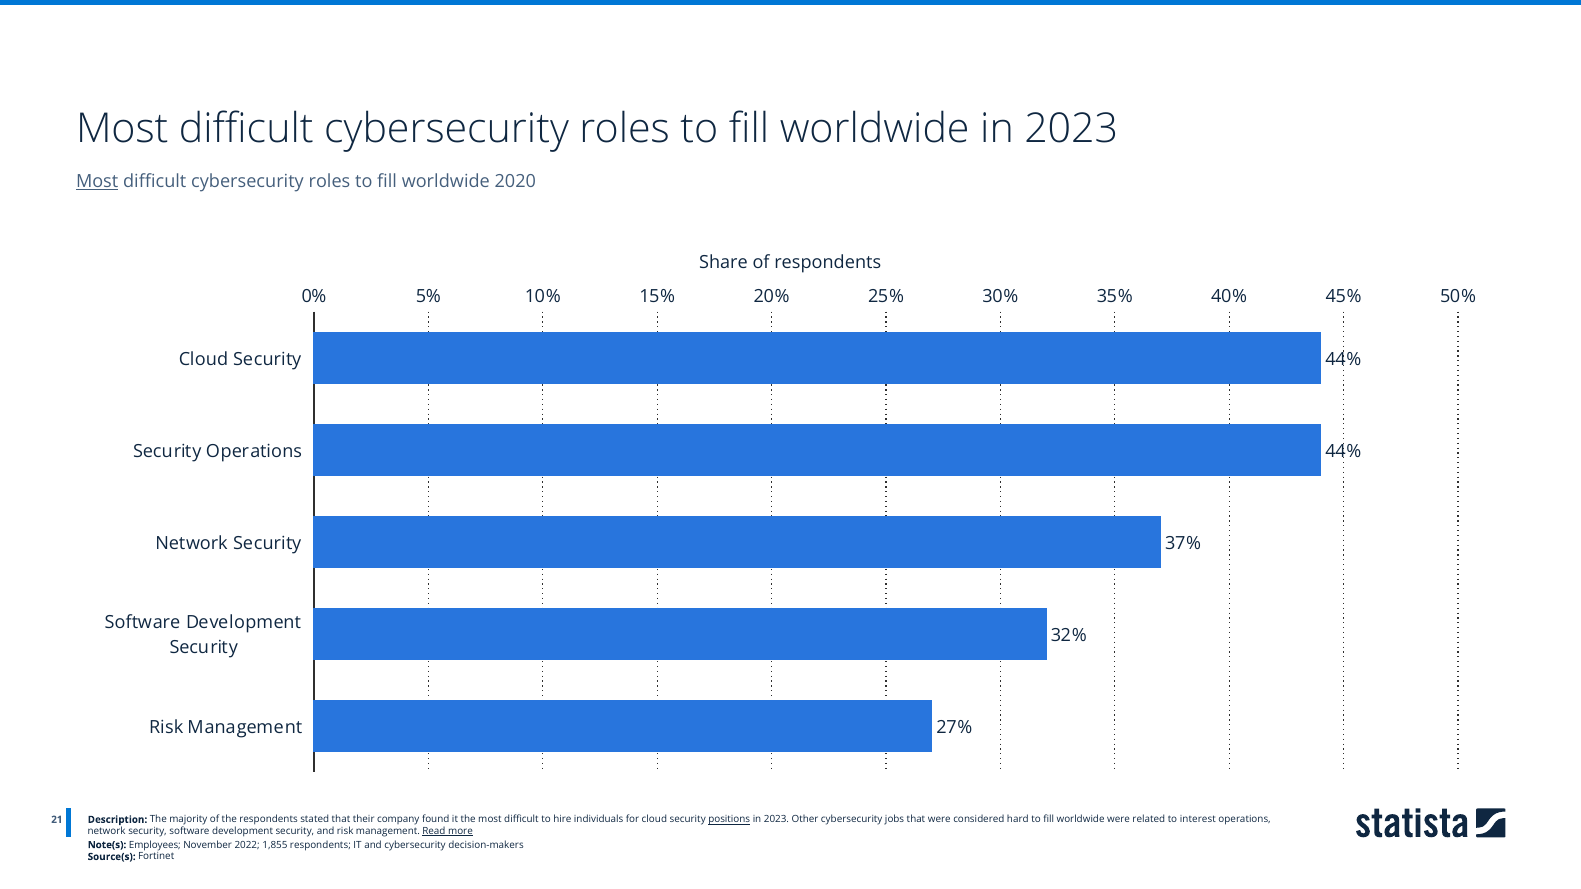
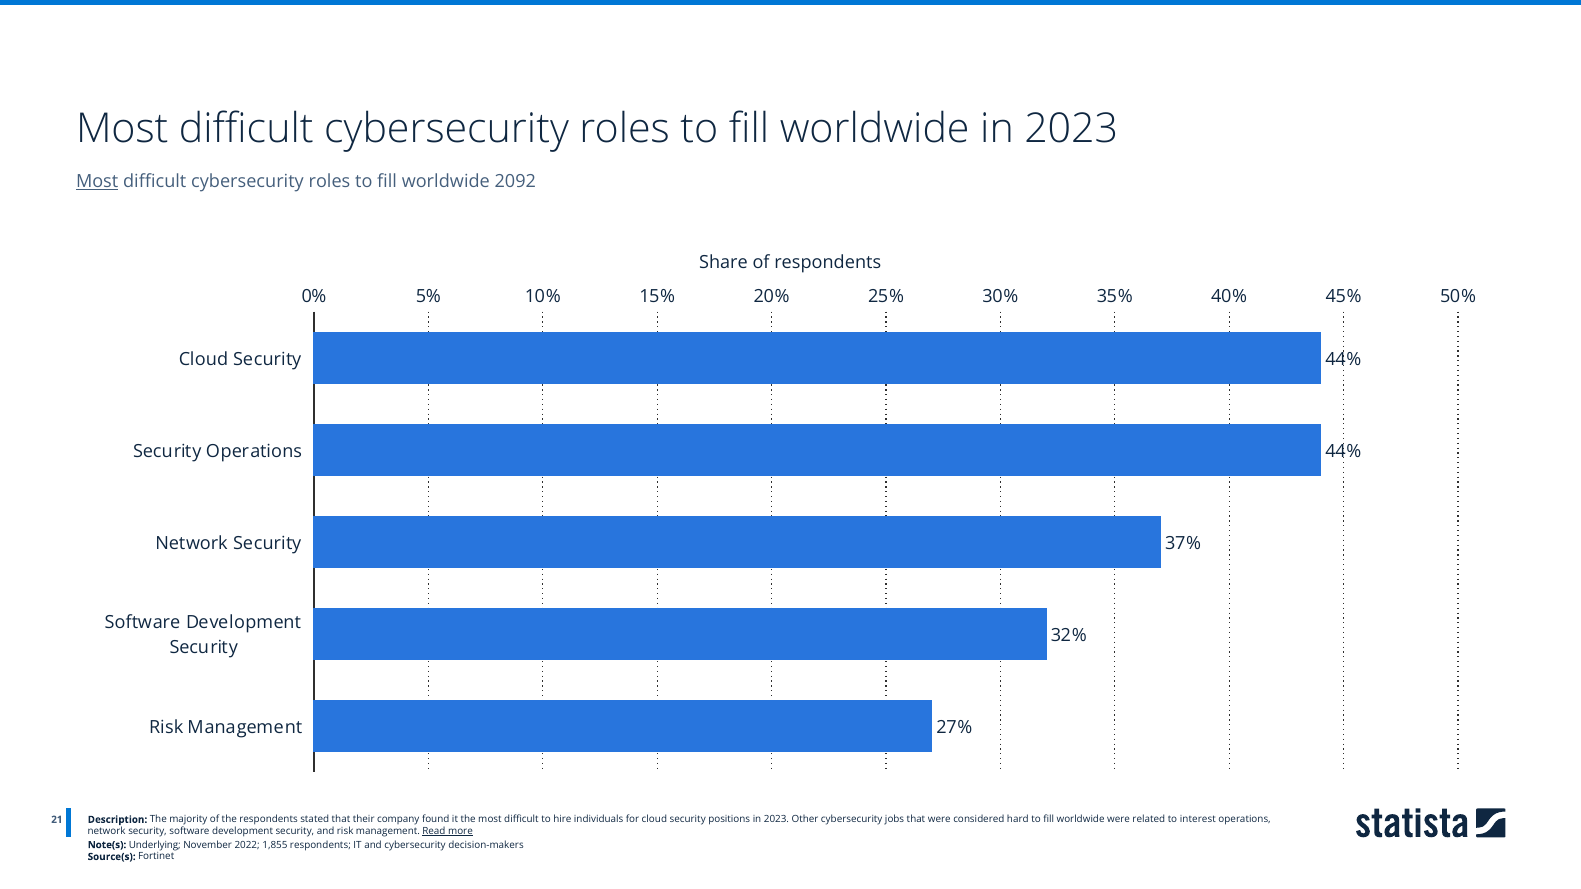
2020: 2020 -> 2092 (515, 182)
positions underline: present -> none (729, 820)
Employees: Employees -> Underlying (155, 845)
